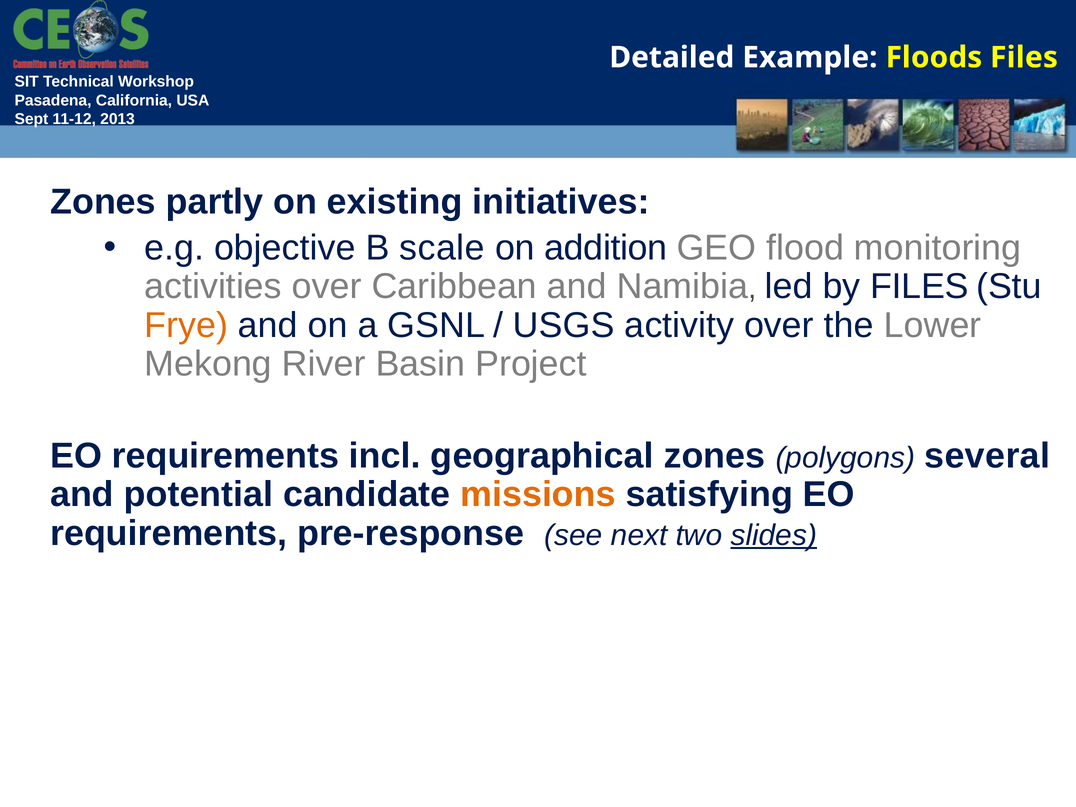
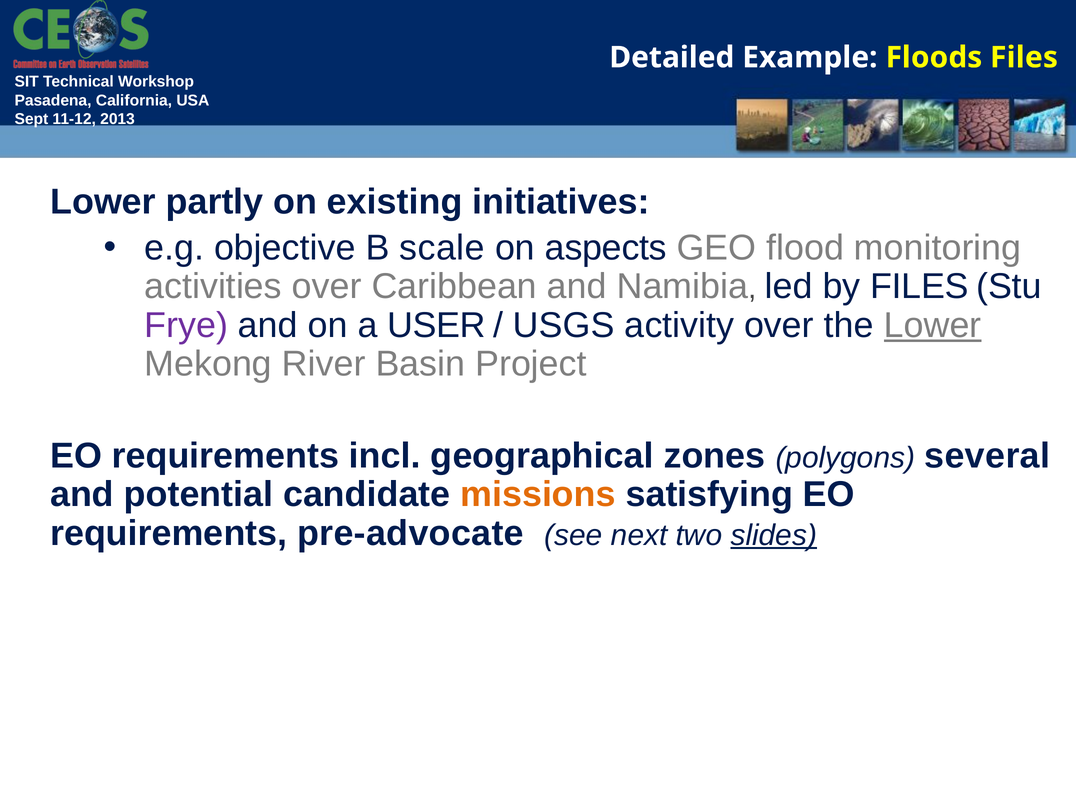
Zones: Zones -> Lower (103, 202)
addition: addition -> aspects (606, 248)
Frye colour: orange -> purple (186, 325)
GSNL: GSNL -> USER (436, 325)
Lower underline: none -> present (933, 325)
pre-response: pre-response -> pre-advocate (410, 533)
